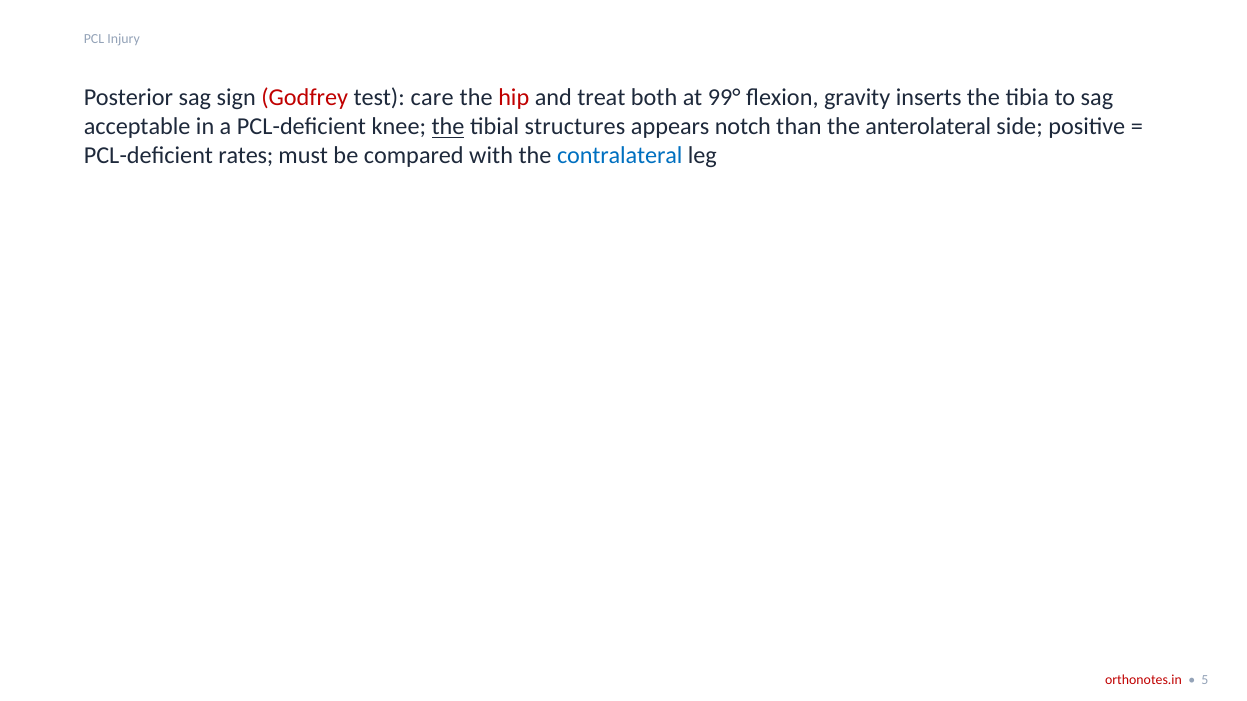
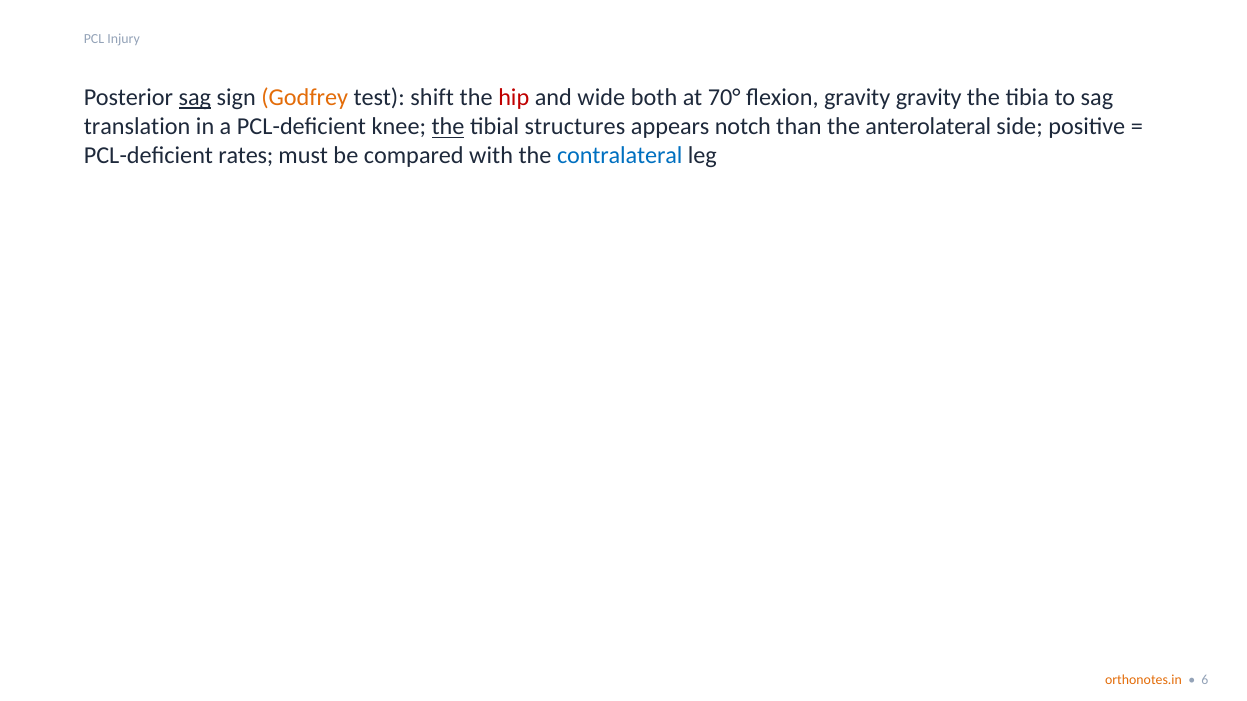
sag underline: none -> present (195, 98)
Godfrey colour: red -> orange (305, 98)
care: care -> shift (432, 98)
treat: treat -> wide (601, 98)
99°: 99° -> 70° (724, 98)
gravity inserts: inserts -> gravity (929, 98)
acceptable: acceptable -> translation (137, 127)
orthonotes.in colour: red -> orange (1143, 681)
5: 5 -> 6 (1205, 681)
